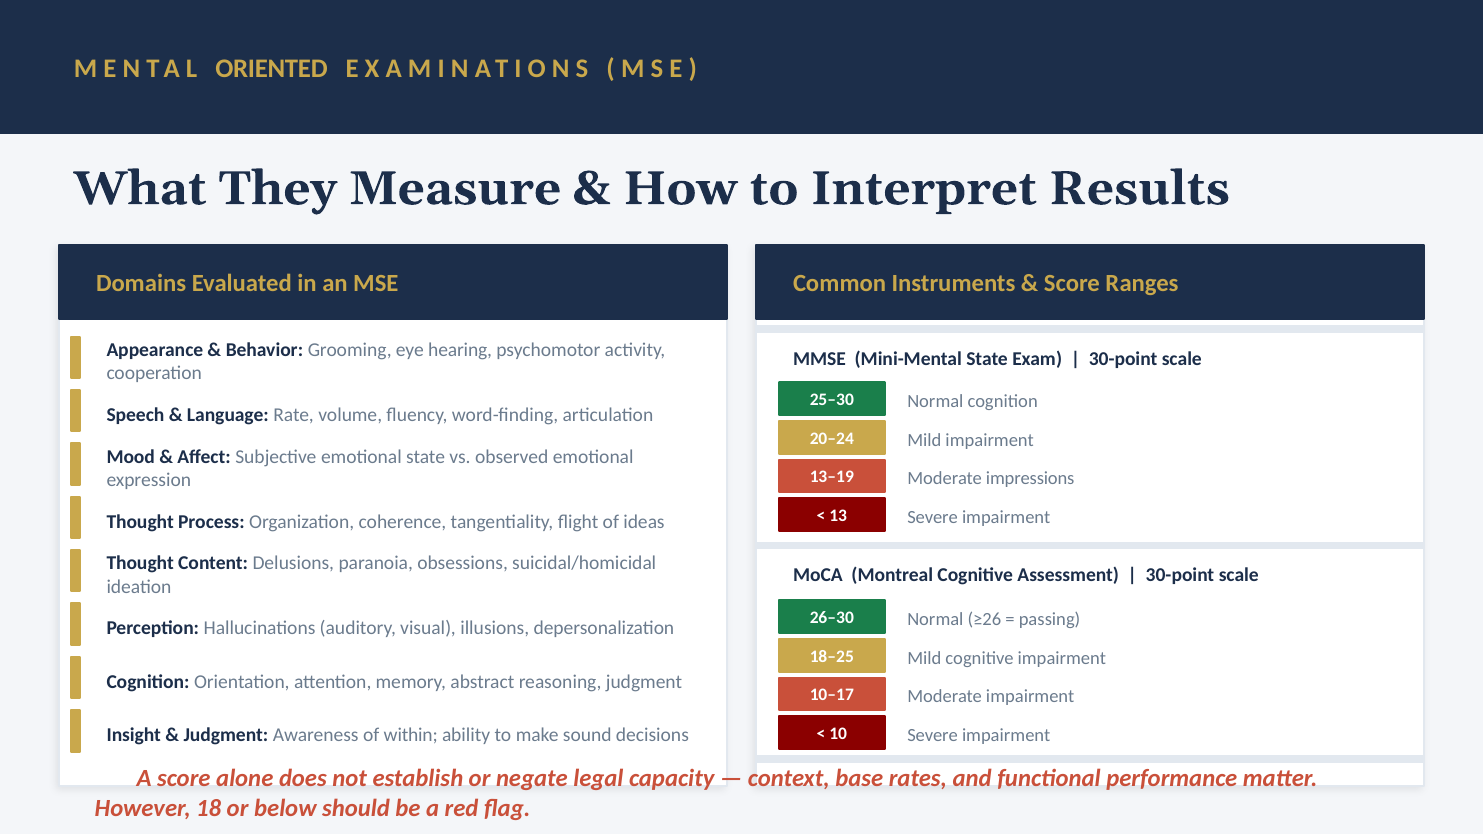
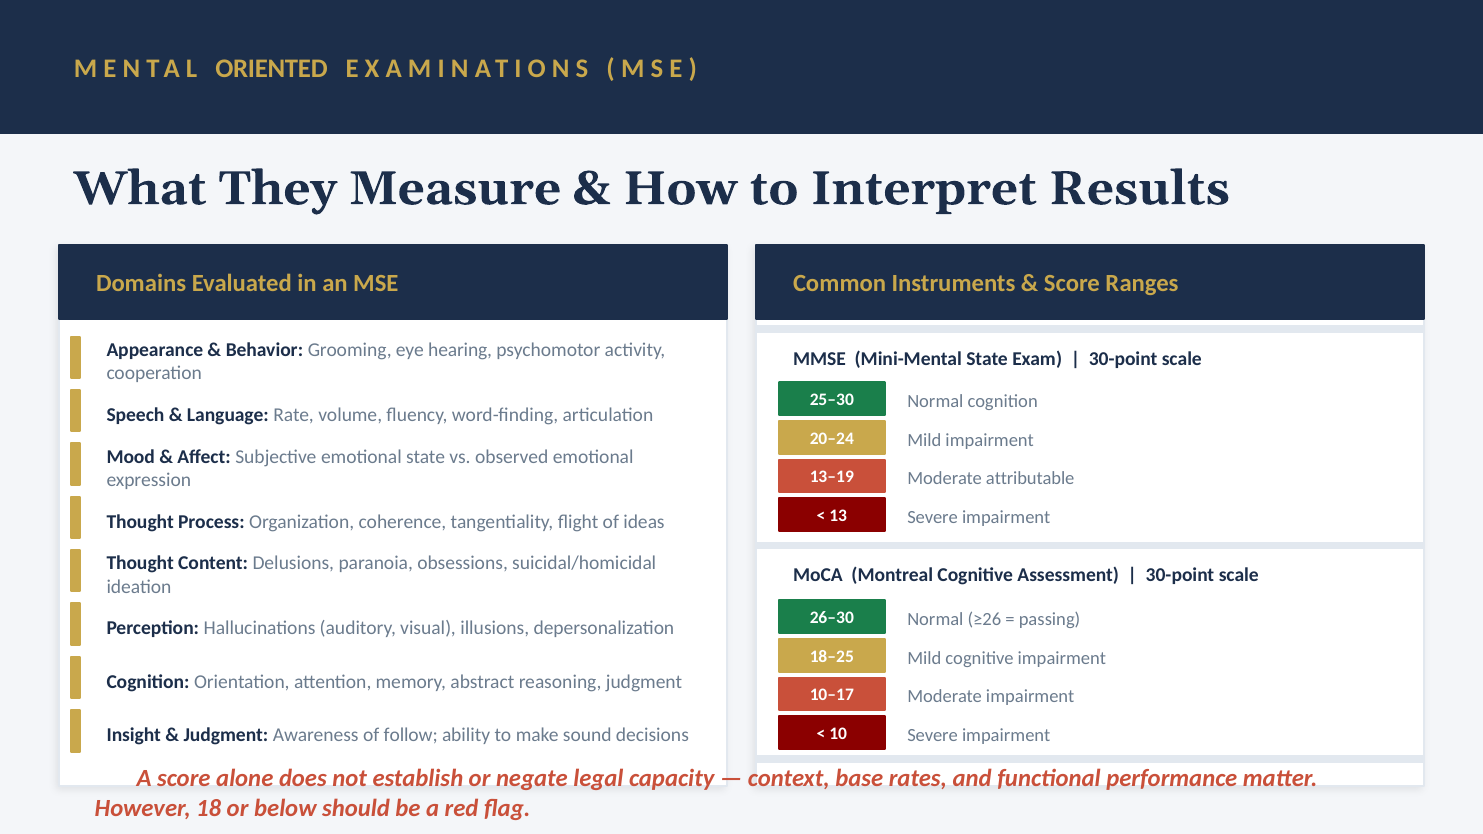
impressions: impressions -> attributable (1030, 479)
within: within -> follow (411, 735)
